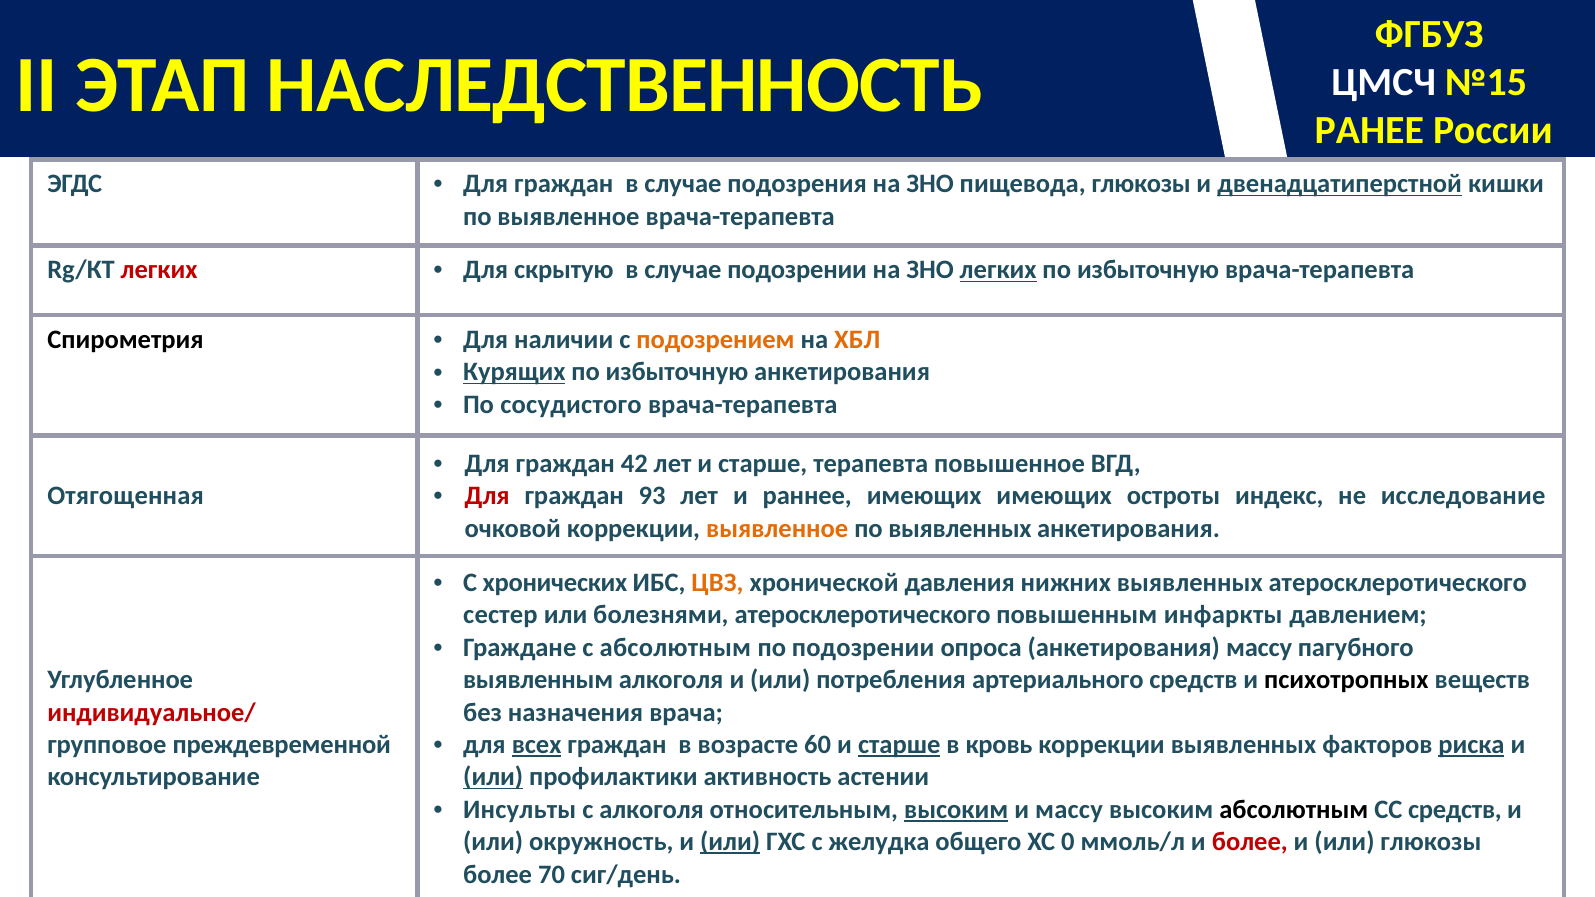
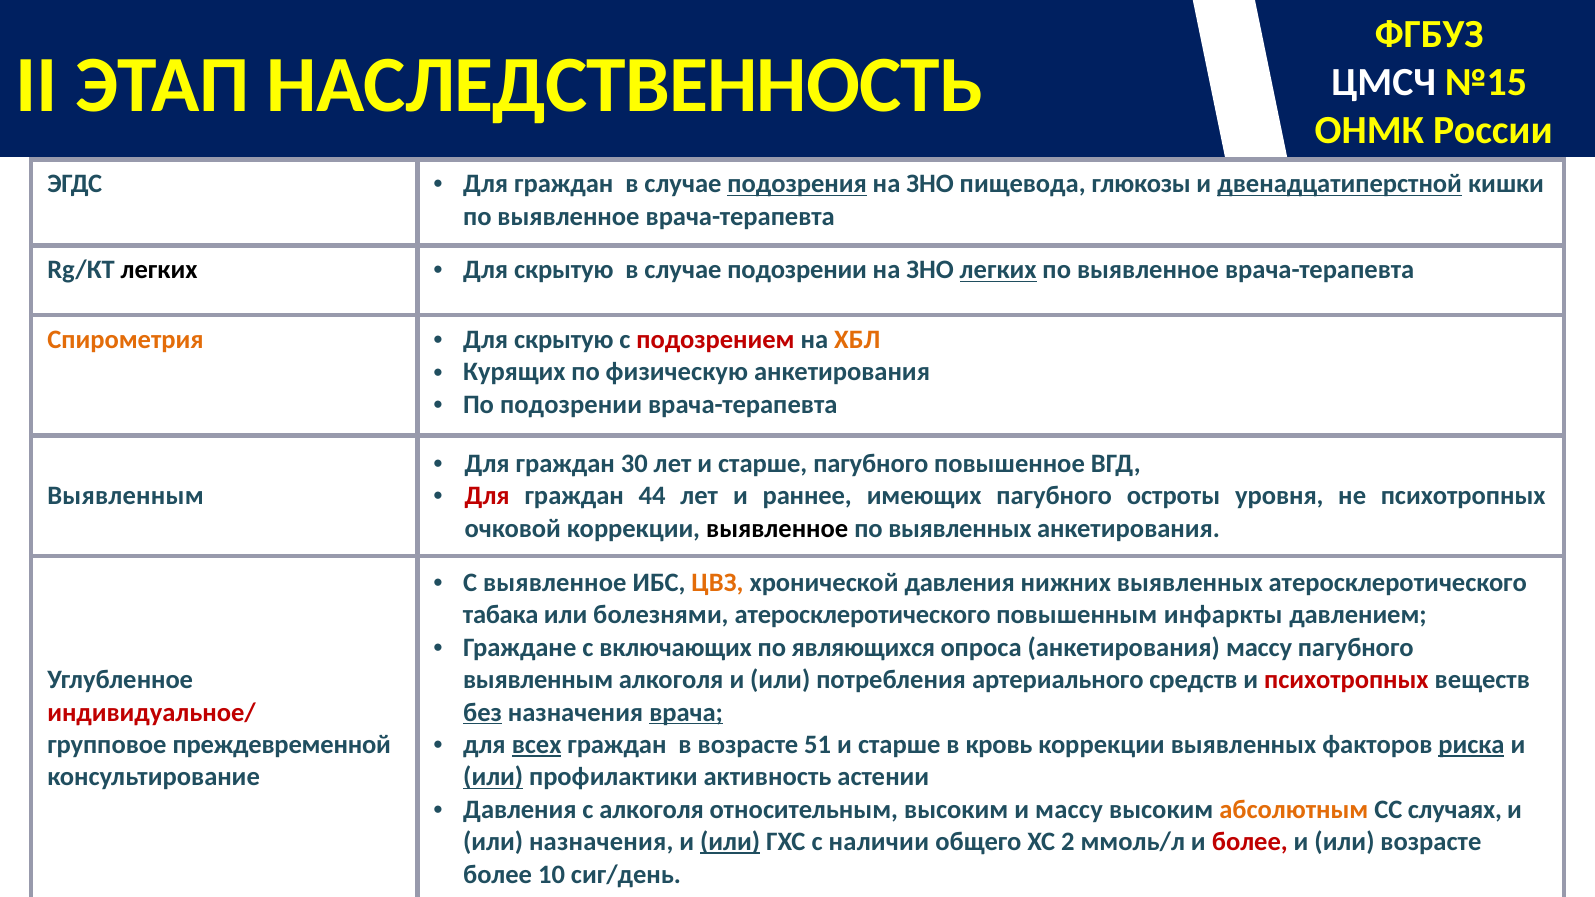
РАНЕЕ: РАНЕЕ -> ОНМК (1369, 130)
подозрения underline: none -> present (797, 184)
легких colour: red -> black (159, 270)
избыточную: избыточную -> выявленное (1148, 270)
Спирометрия colour: black -> orange (125, 340)
наличии: наличии -> скрытую (564, 340)
подозрением colour: orange -> red (716, 340)
Курящих underline: present -> none (514, 372)
избыточную: избыточную -> физическую (677, 372)
По сосудистого: сосудистого -> подозрении (571, 405)
42: 42 -> 30 (634, 464)
старше терапевта: терапевта -> пагубного (871, 464)
93: 93 -> 44 (652, 496)
имеющих имеющих: имеющих -> пагубного (1054, 496)
индекс: индекс -> уровня (1279, 496)
не исследование: исследование -> психотропных (1463, 496)
Отягощенная: Отягощенная -> Выявленным (126, 496)
выявленное colour: orange -> black (777, 529)
С хронических: хронических -> выявленное (555, 583)
сестер: сестер -> табака (501, 615)
с абсолютным: абсолютным -> включающих (676, 648)
по подозрении: подозрении -> являющихся (863, 648)
психотропных colour: black -> red (1346, 680)
без underline: none -> present (483, 712)
врача underline: none -> present (686, 712)
60: 60 -> 51 (818, 745)
старше underline: present -> none (899, 745)
Инсульты: Инсульты -> Давления (520, 810)
высоким underline: present -> none (956, 810)
абсолютным colour: black -> orange (1294, 810)
СС средств: средств -> случаях (1455, 810)
или окружность: окружность -> назначения (601, 842)
желудка: желудка -> наличии (879, 842)
0: 0 -> 2 (1068, 842)
или глюкозы: глюкозы -> возрасте (1431, 842)
70: 70 -> 10 (552, 874)
